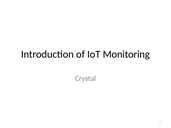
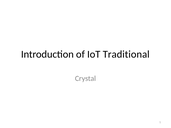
Monitoring: Monitoring -> Traditional (126, 54)
